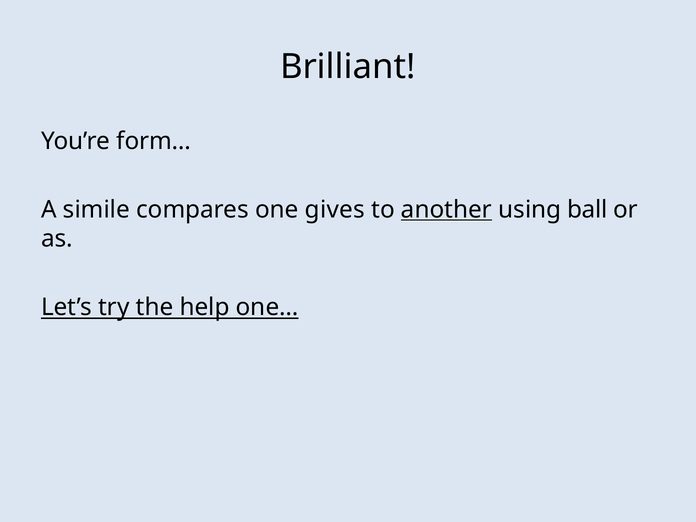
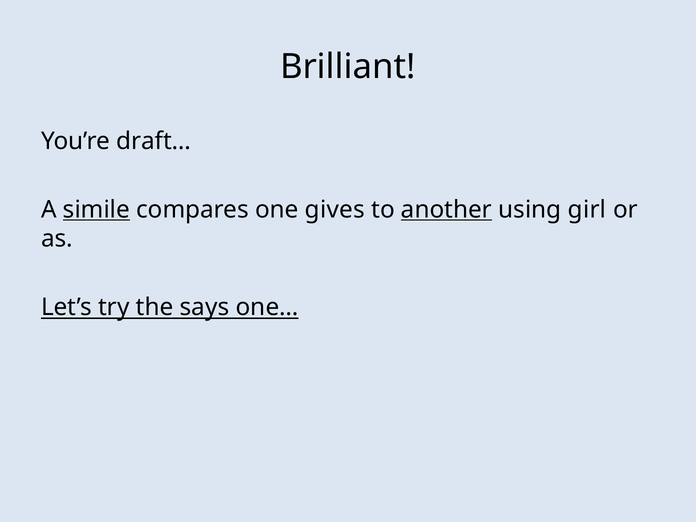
form…: form… -> draft… (154, 141)
simile underline: none -> present (96, 210)
ball: ball -> girl (587, 210)
help: help -> says (205, 307)
